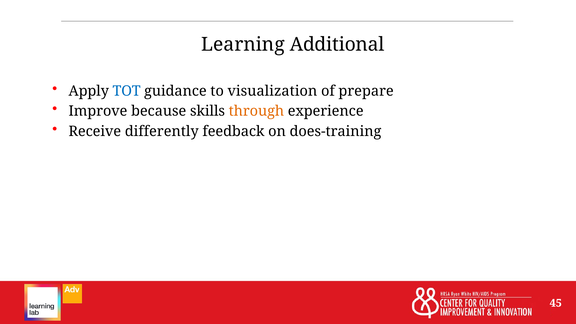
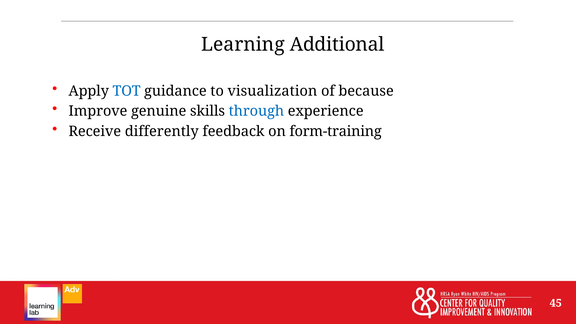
prepare: prepare -> because (366, 91)
because: because -> genuine (159, 111)
through colour: orange -> blue (256, 111)
does-training: does-training -> form-training (336, 131)
